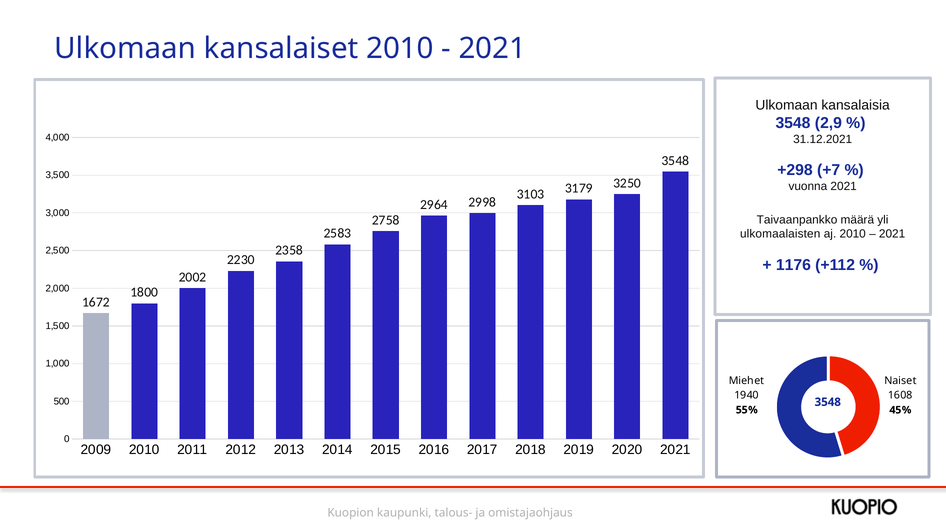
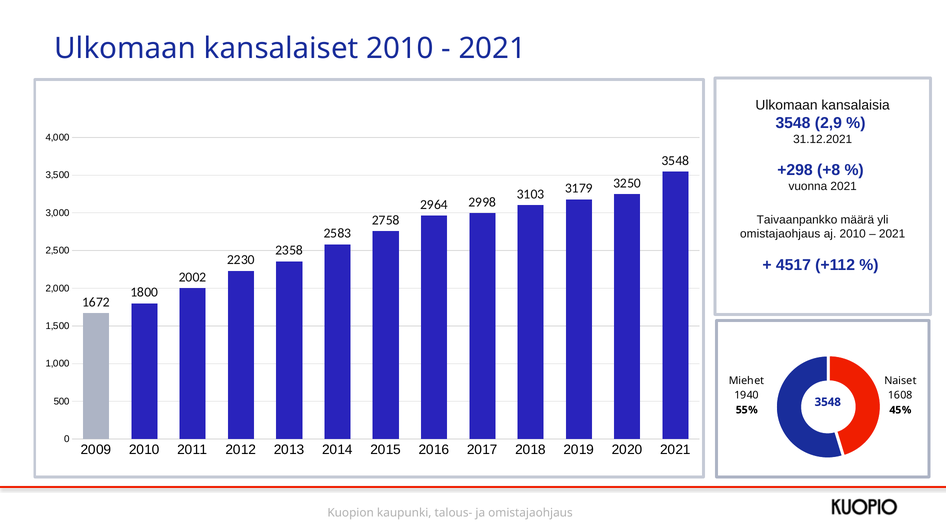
+7: +7 -> +8 (829, 170)
ulkomaalaisten: ulkomaalaisten -> omistajaohjaus (780, 234)
1176: 1176 -> 4517 (793, 265)
